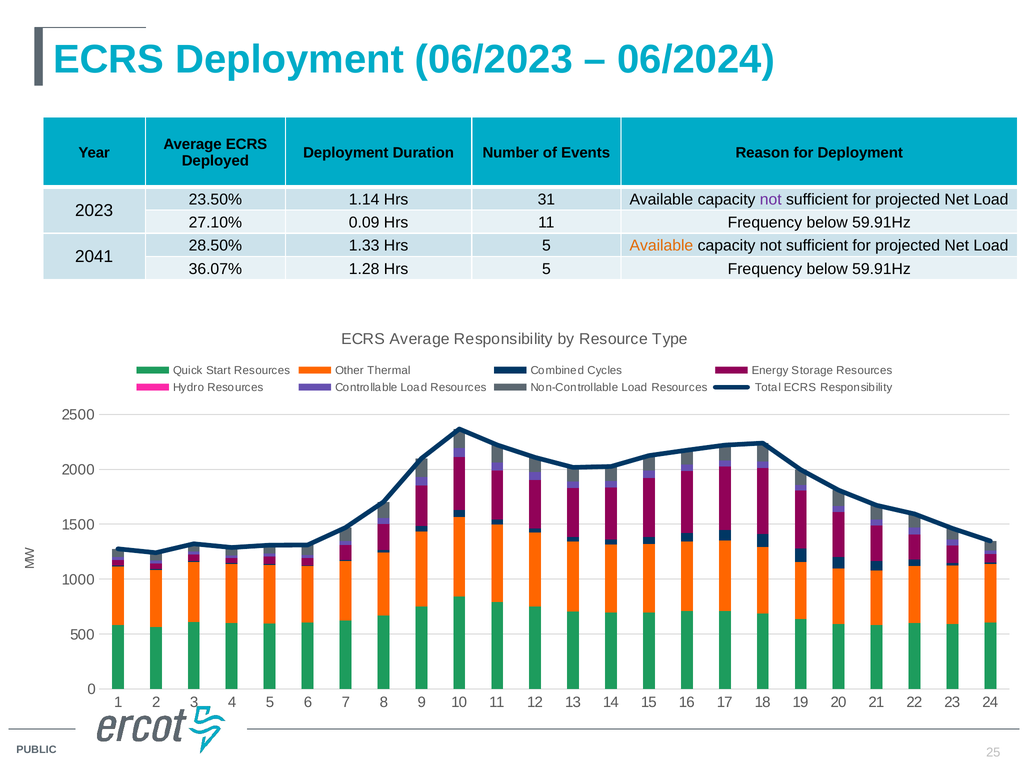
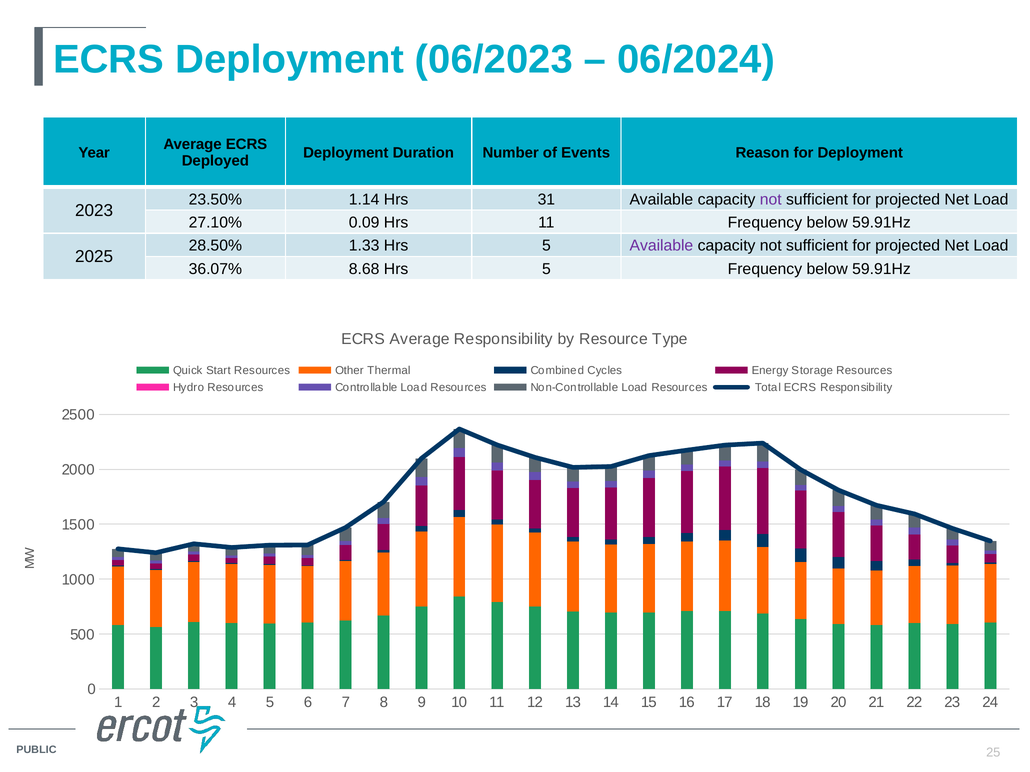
Available colour: orange -> purple (661, 246)
2041: 2041 -> 2025 (94, 257)
1.28: 1.28 -> 8.68 (364, 269)
